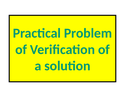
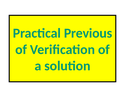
Problem: Problem -> Previous (88, 33)
